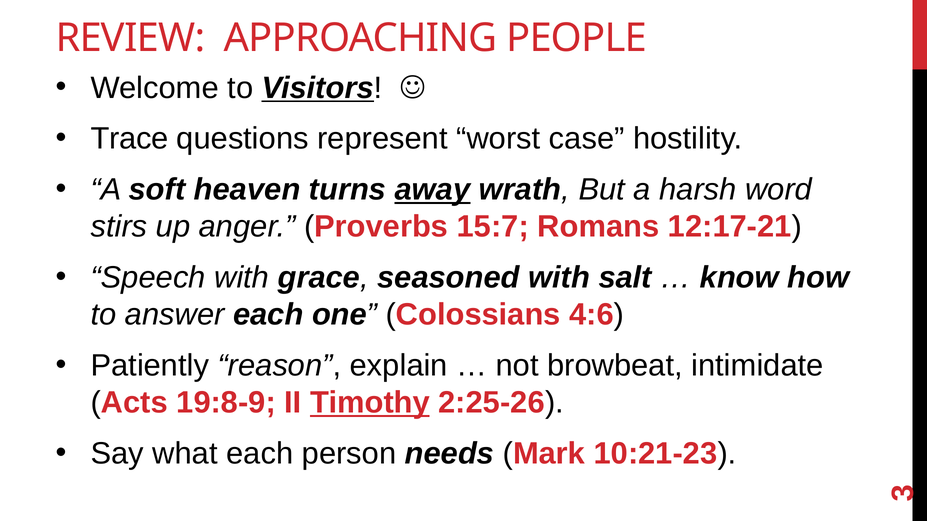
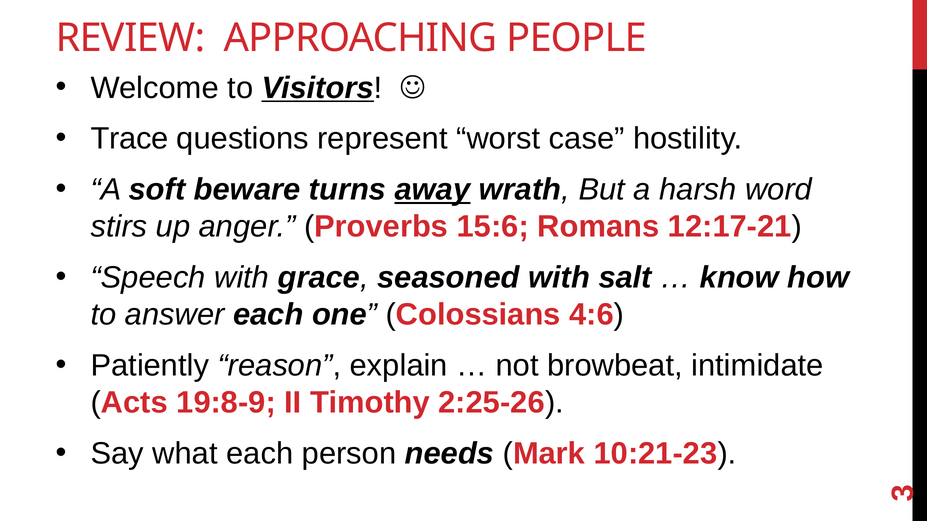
heaven: heaven -> beware (247, 190)
15:7: 15:7 -> 15:6 (493, 227)
Timothy underline: present -> none (370, 403)
